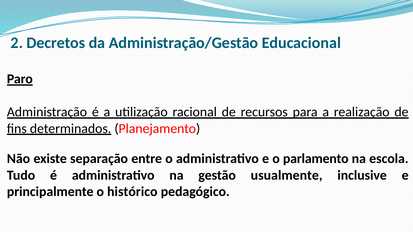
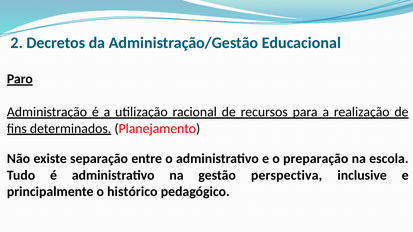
parlamento: parlamento -> preparação (316, 159)
usualmente: usualmente -> perspectiva (287, 175)
